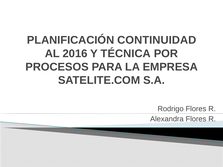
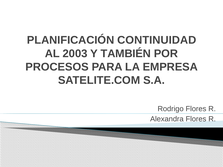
2016: 2016 -> 2003 (75, 54)
TÉCNICA: TÉCNICA -> TAMBIÉN (126, 54)
